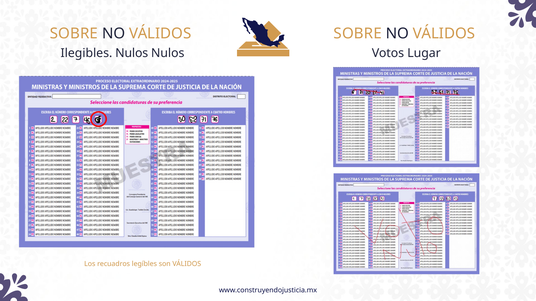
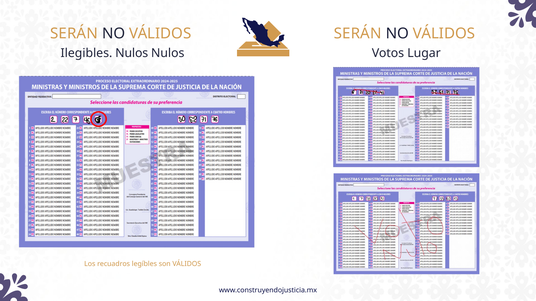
SOBRE: SOBRE -> SERÁN (74, 34)
SOBRE: SOBRE -> SERÁN (358, 34)
